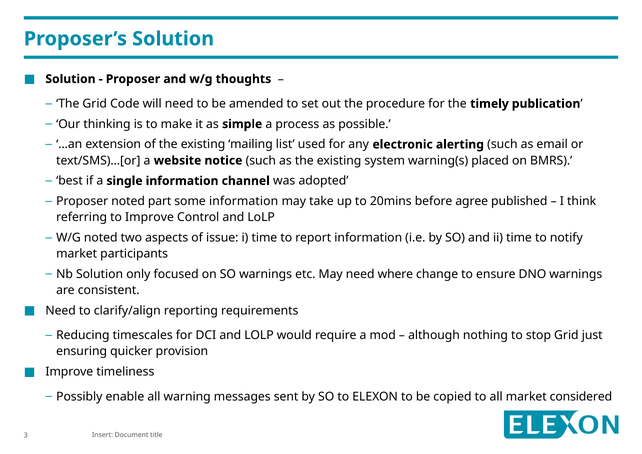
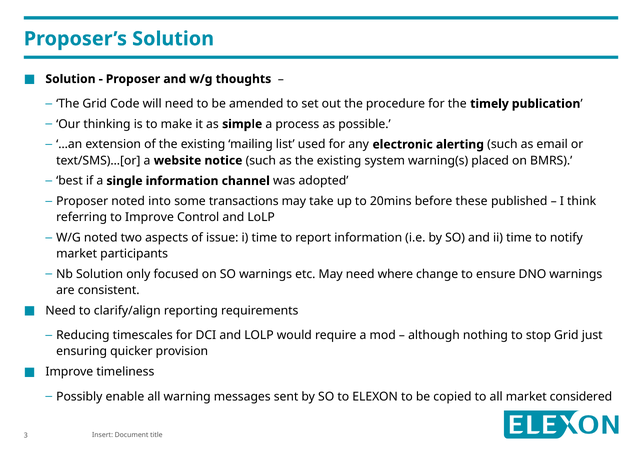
part: part -> into (160, 201)
some information: information -> transactions (244, 201)
agree: agree -> these (472, 201)
